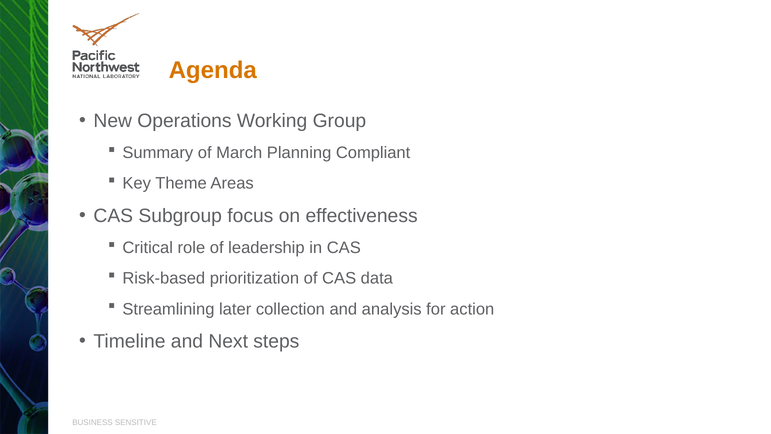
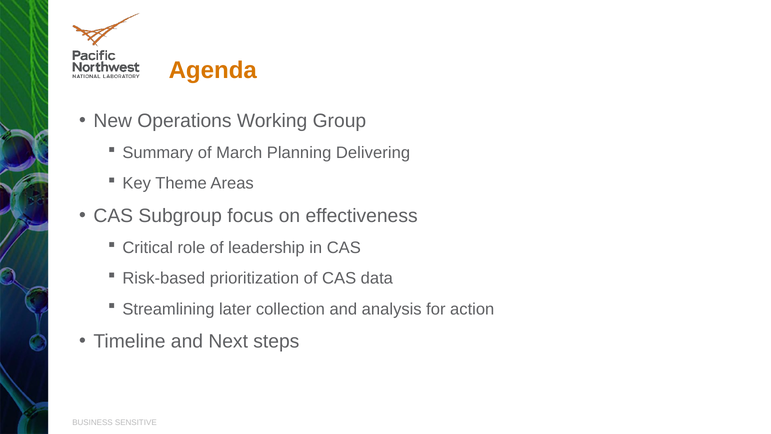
Compliant: Compliant -> Delivering (373, 153)
